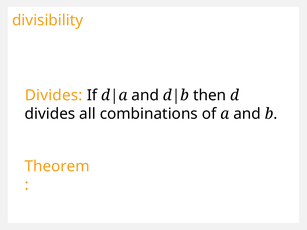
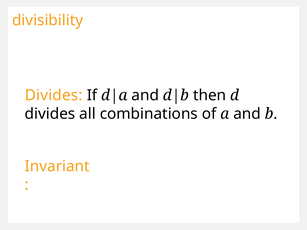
Theorem: Theorem -> Invariant (57, 167)
